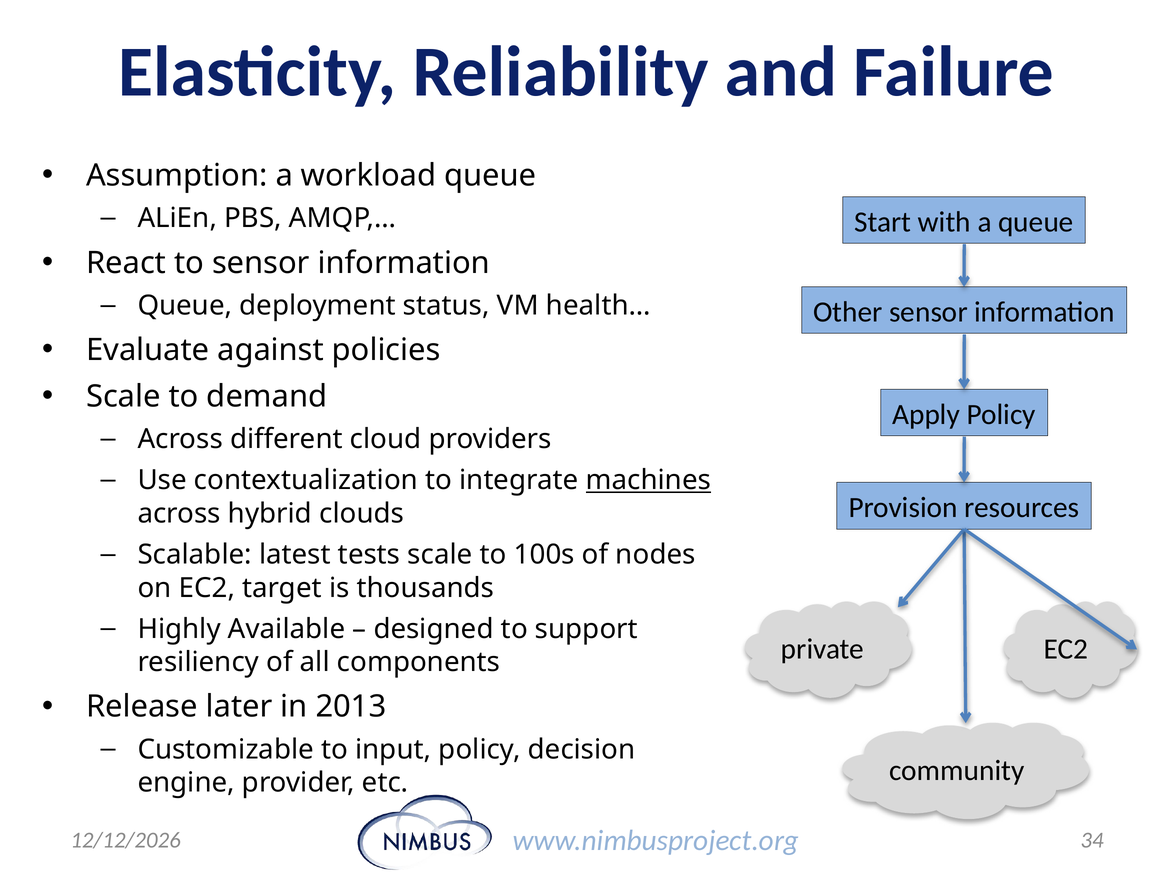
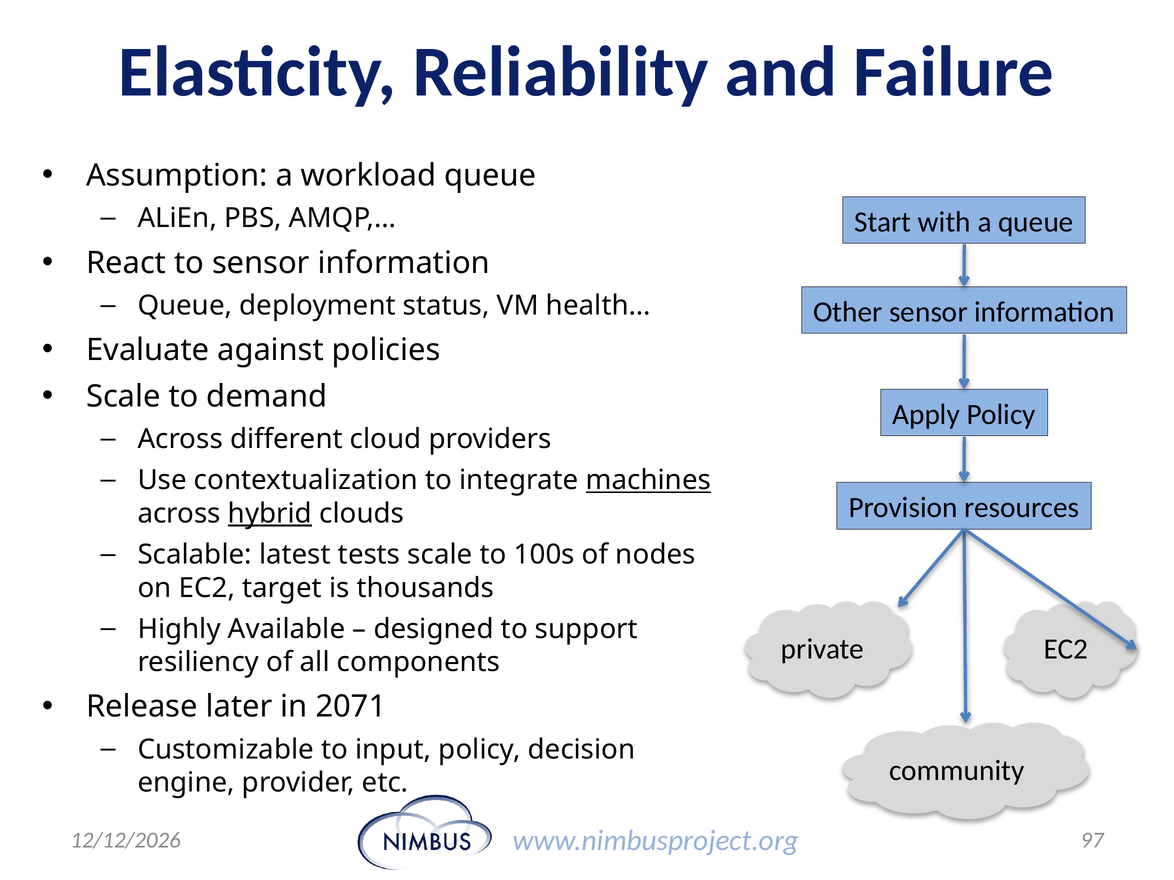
hybrid underline: none -> present (270, 514)
2013: 2013 -> 2071 (351, 707)
34: 34 -> 97 (1092, 841)
